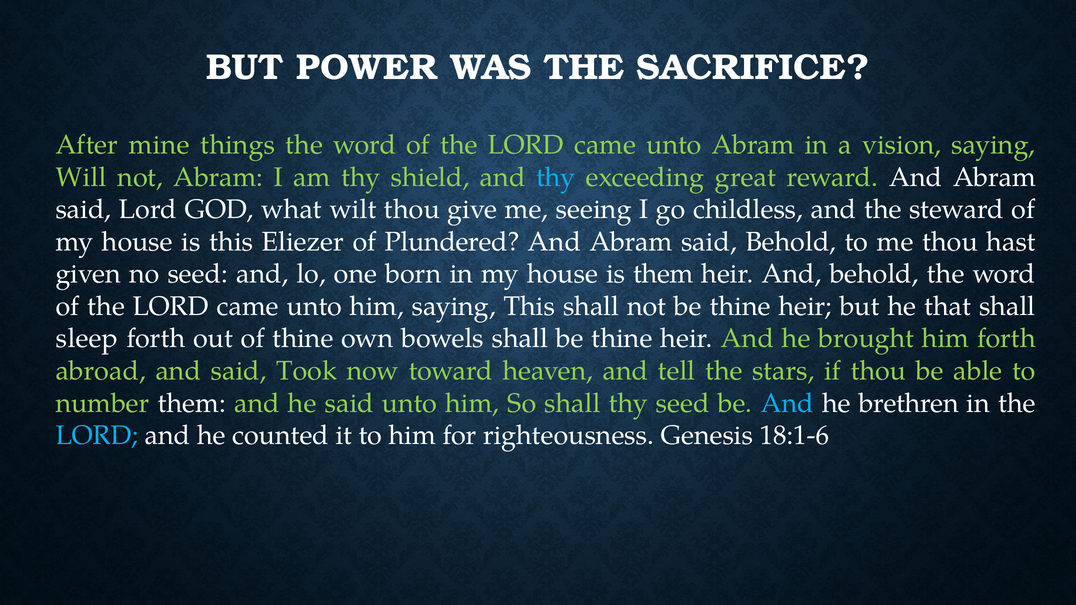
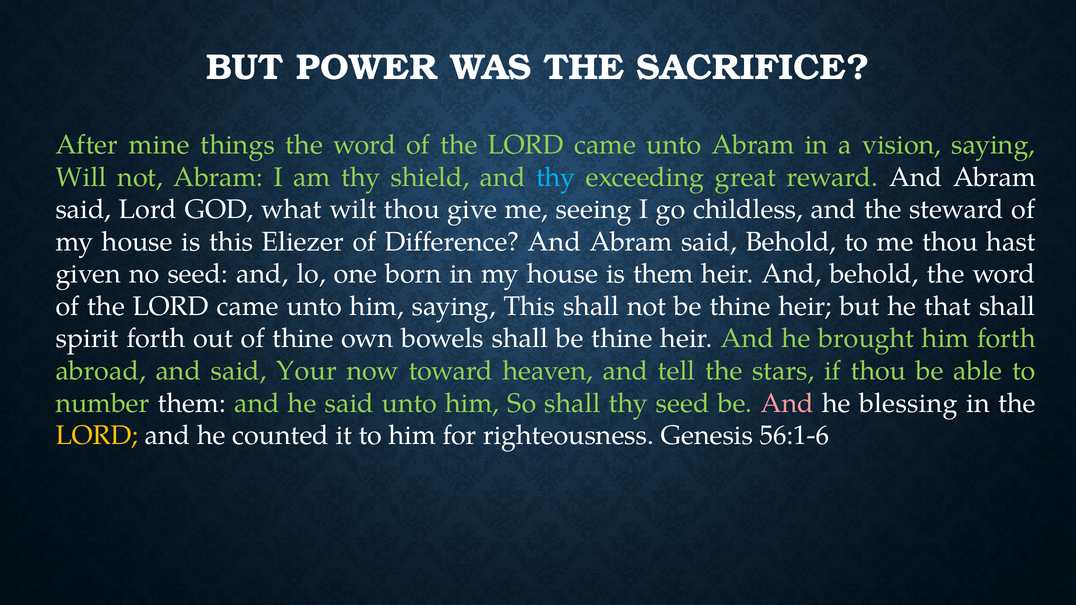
Plundered: Plundered -> Difference (452, 242)
sleep: sleep -> spirit (87, 339)
Took: Took -> Your (307, 371)
And colour: light blue -> pink (787, 403)
brethren: brethren -> blessing (908, 403)
LORD colour: light blue -> yellow (97, 436)
18:1-6: 18:1-6 -> 56:1-6 (795, 436)
